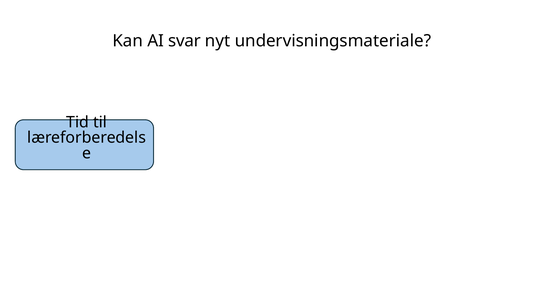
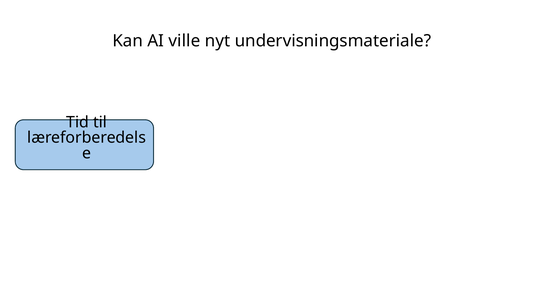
svar: svar -> ville (184, 41)
